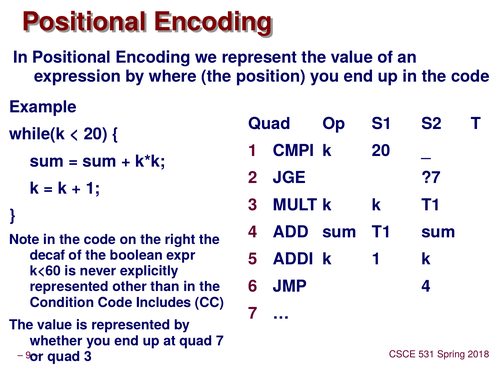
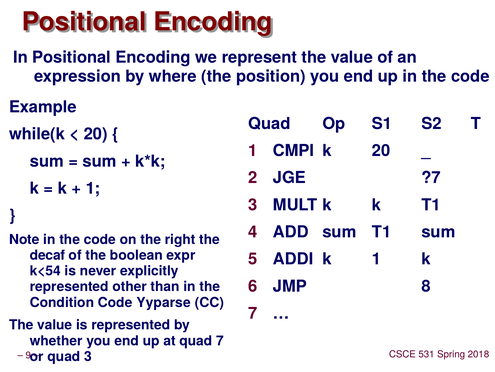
k<60: k<60 -> k<54 (45, 271)
JMP 4: 4 -> 8 (426, 286)
Includes: Includes -> Yyparse (164, 302)
